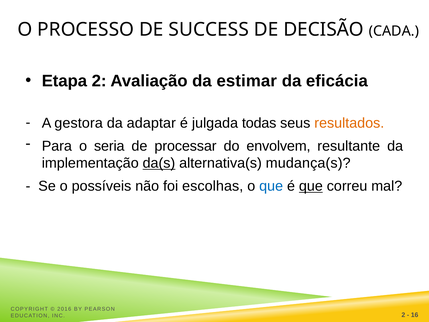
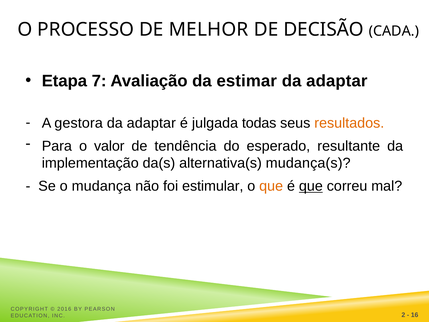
SUCCESS: SUCCESS -> MELHOR (209, 29)
Etapa 2: 2 -> 7 (99, 81)
eficácia: eficácia -> adaptar (337, 81)
seria: seria -> valor (109, 146)
processar: processar -> tendência (185, 146)
envolvem: envolvem -> esperado (278, 146)
da(s underline: present -> none (159, 163)
possíveis: possíveis -> mudança (101, 186)
escolhas: escolhas -> estimular (213, 186)
que colour: blue -> orange (271, 186)
